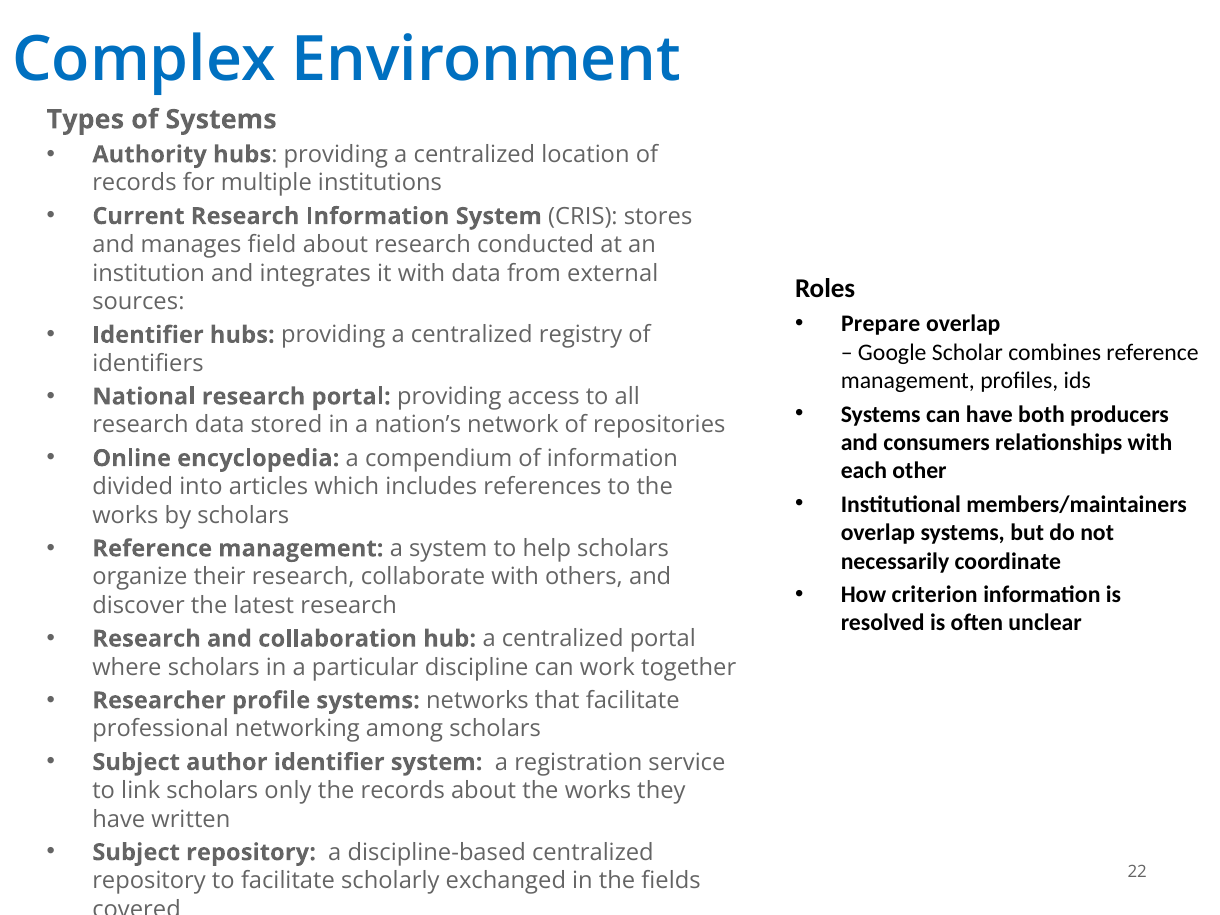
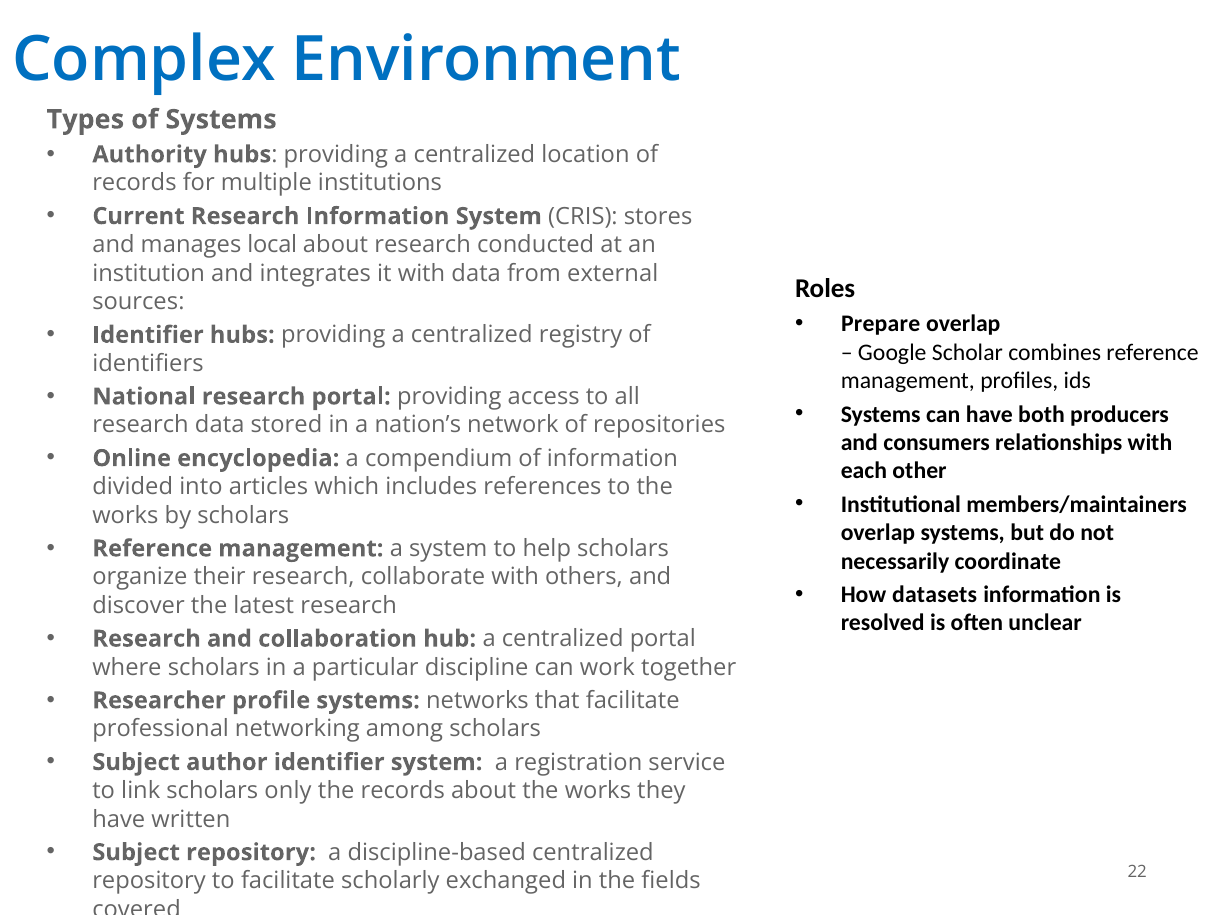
field: field -> local (272, 245)
criterion: criterion -> datasets (935, 595)
